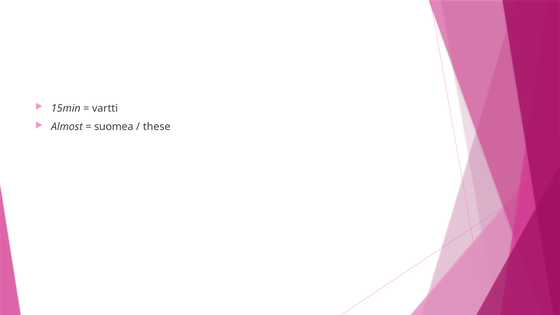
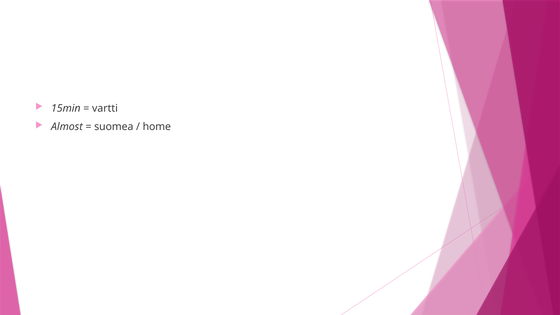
these: these -> home (157, 127)
